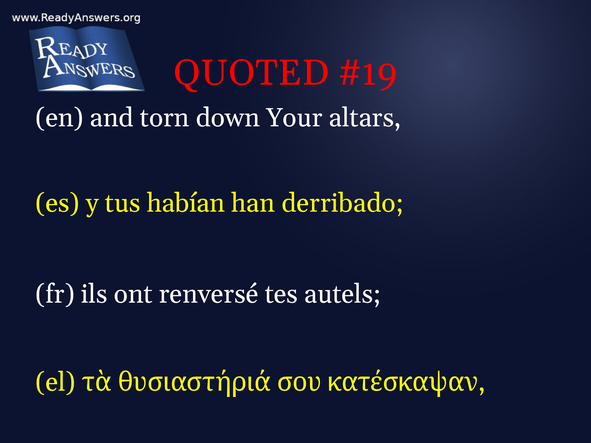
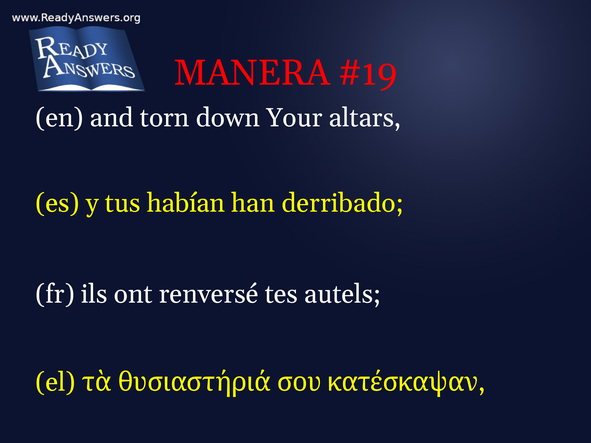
QUOTED: QUOTED -> MANERA (252, 73)
